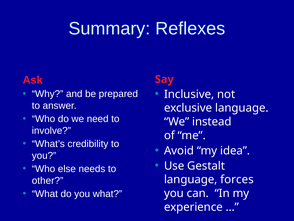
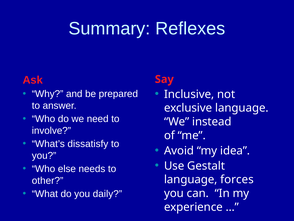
credibility: credibility -> dissatisfy (88, 144)
you what: what -> daily (107, 193)
